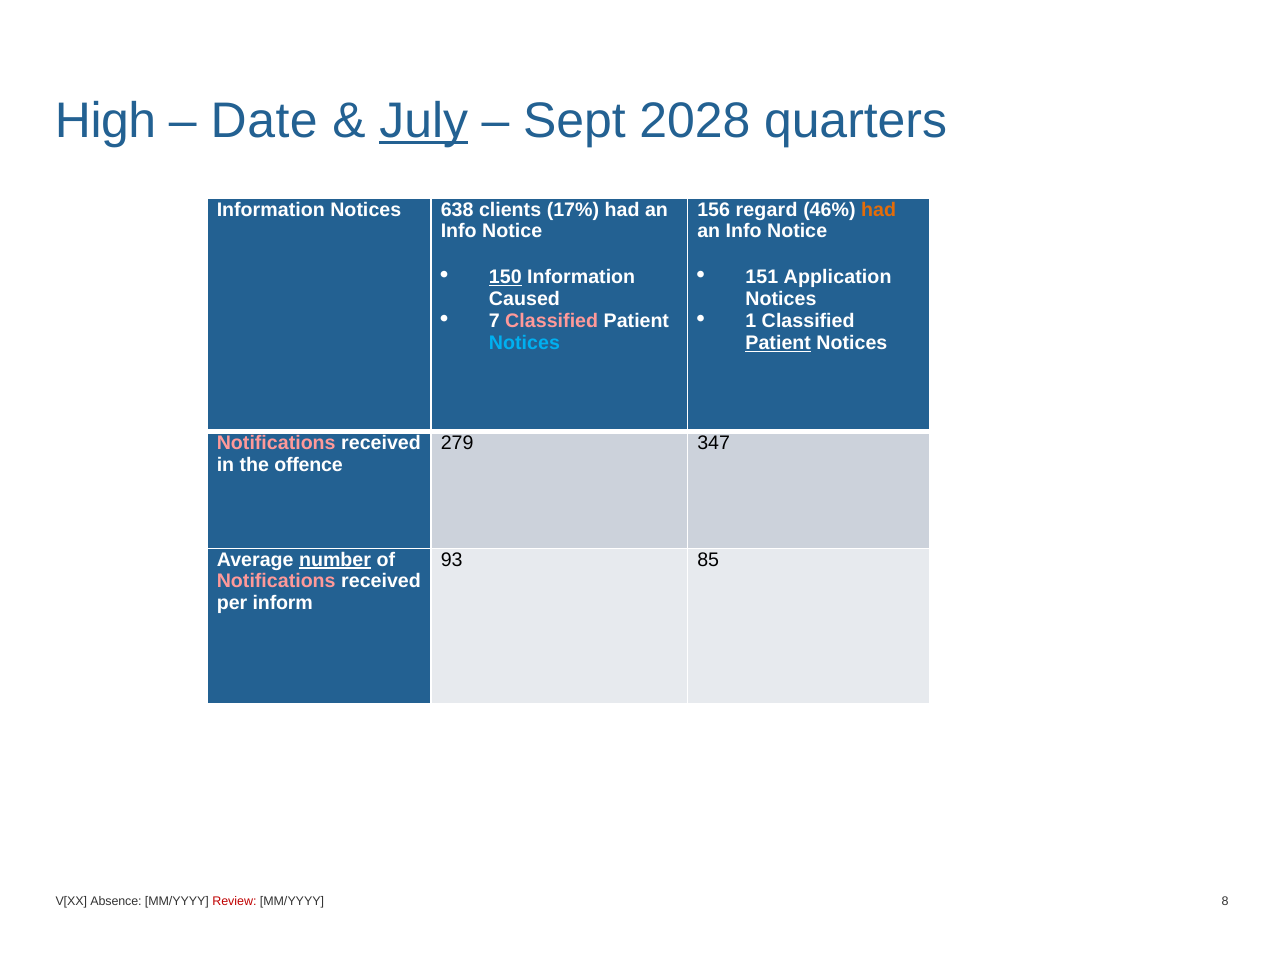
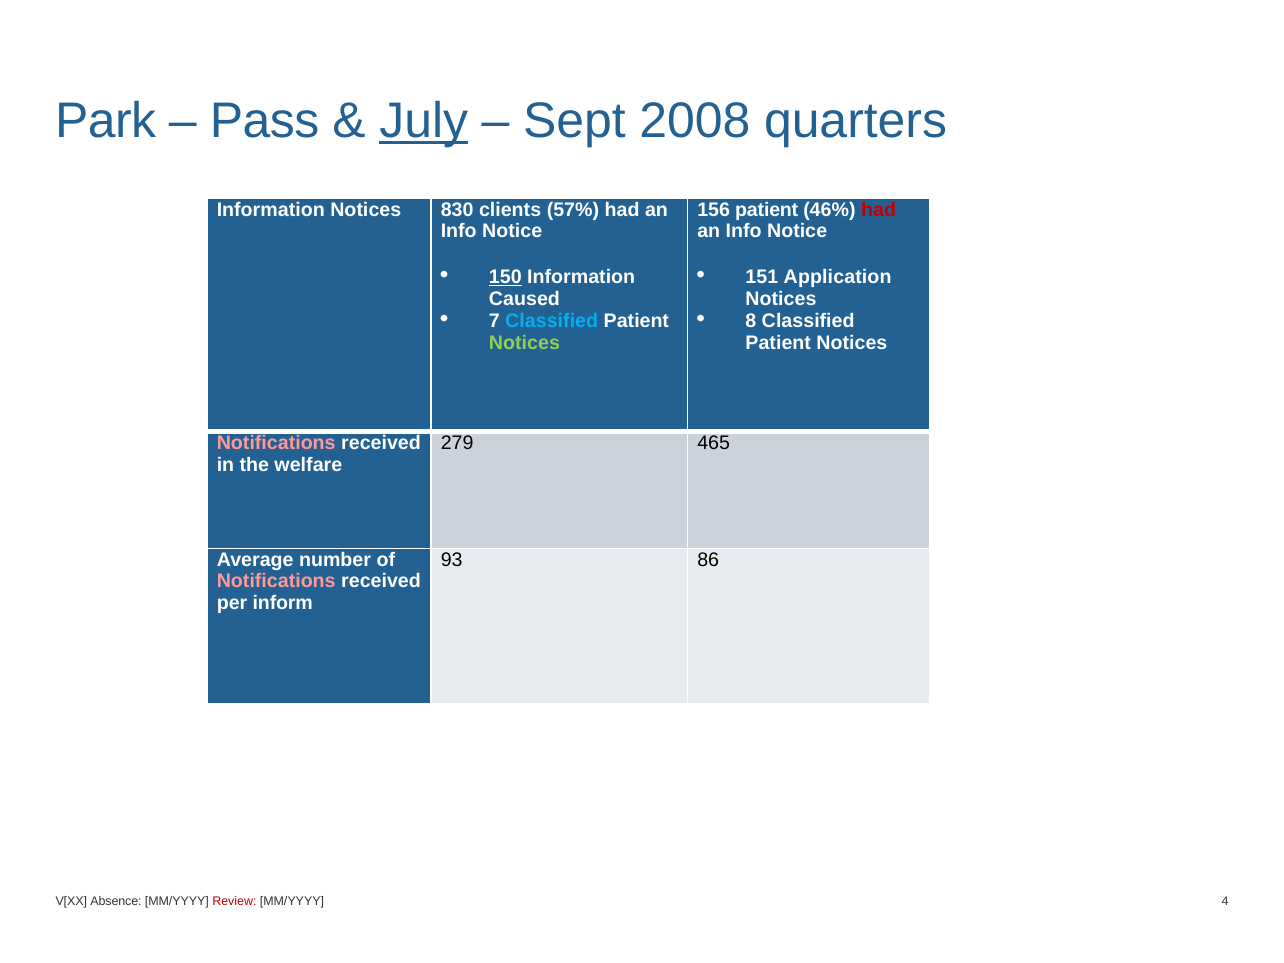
High: High -> Park (106, 121)
Date: Date -> Pass (265, 121)
2028: 2028 -> 2008 (695, 121)
638: 638 -> 830 (457, 210)
17%: 17% -> 57% (573, 210)
156 regard: regard -> patient (767, 210)
had colour: orange -> red (879, 210)
Classified colour: pink -> light blue (552, 321)
1: 1 -> 8 (751, 321)
Notices colour: light blue -> light green (524, 343)
Patient underline: present -> none (778, 343)
347: 347 -> 465 (714, 443)
offence: offence -> welfare (308, 465)
number underline: present -> none (335, 560)
85: 85 -> 86 (708, 560)
8: 8 -> 4 (1225, 902)
